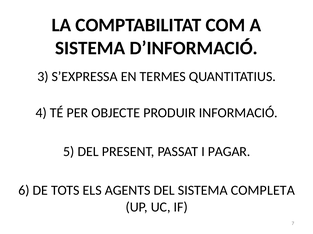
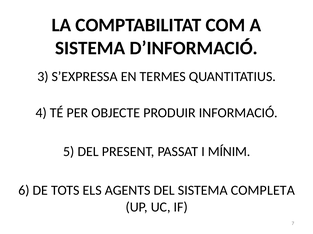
PAGAR: PAGAR -> MÍNIM (229, 152)
